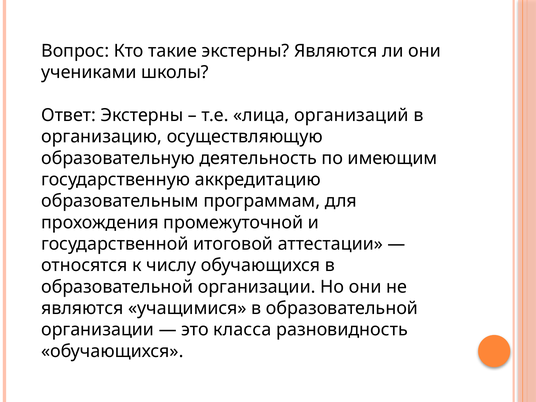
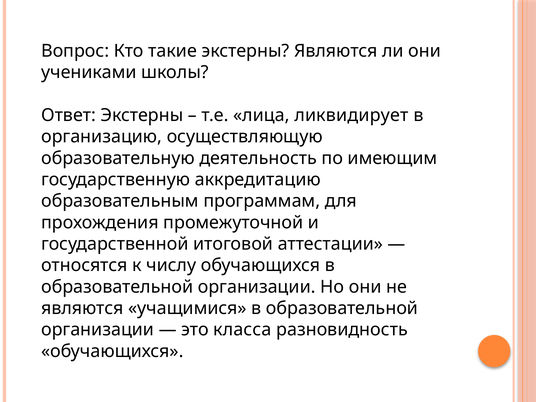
организаций: организаций -> ликвидирует (351, 115)
